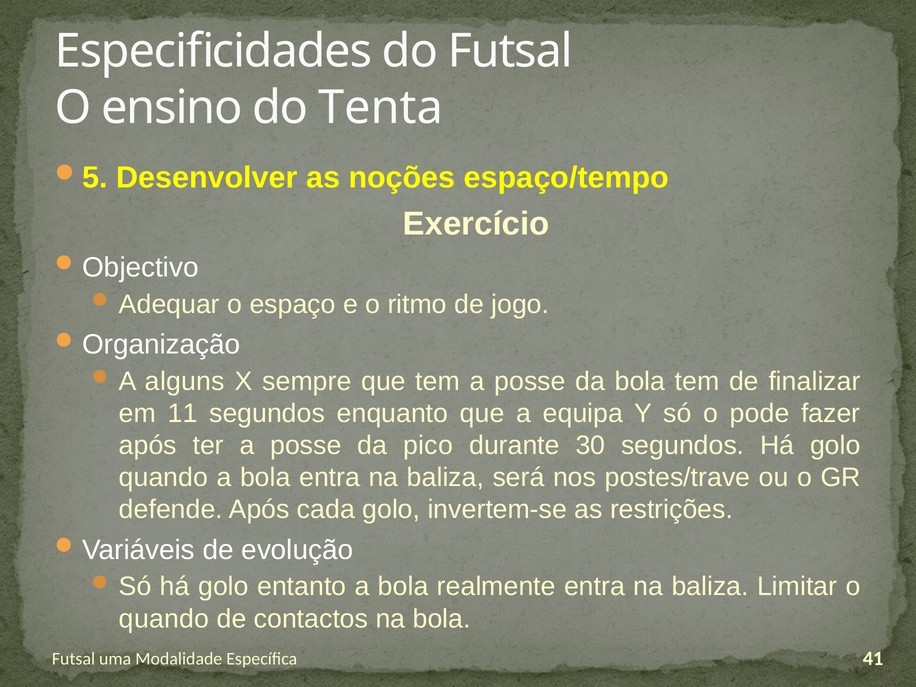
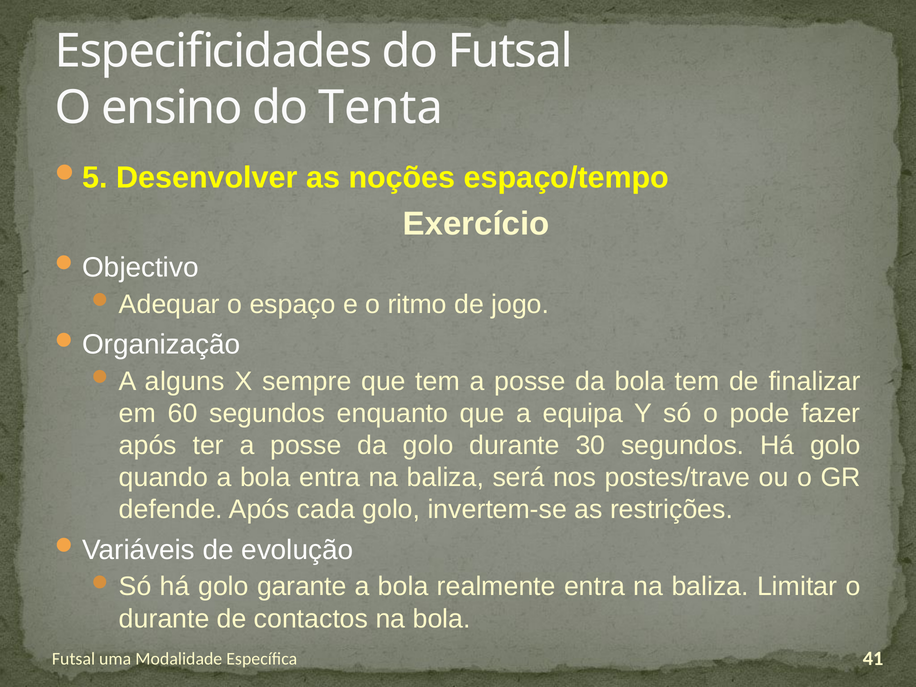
11: 11 -> 60 (183, 413)
da pico: pico -> golo (428, 445)
entanto: entanto -> garante (302, 587)
quando: quando -> durante (164, 619)
